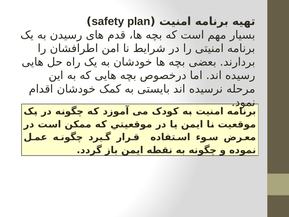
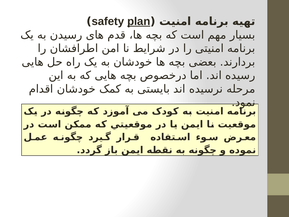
plan underline: none -> present (139, 21)
